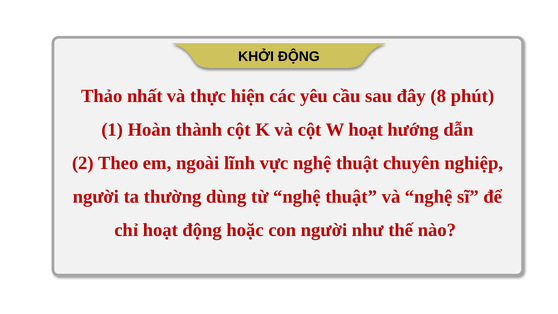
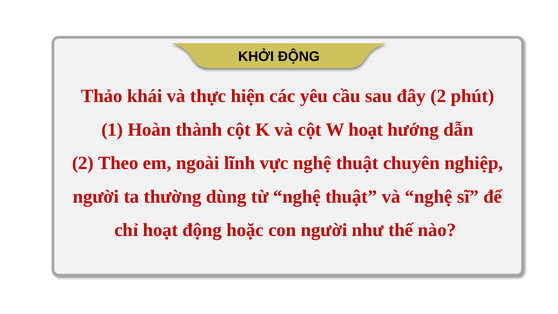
nhất: nhất -> khái (145, 96)
đây 8: 8 -> 2 (438, 96)
